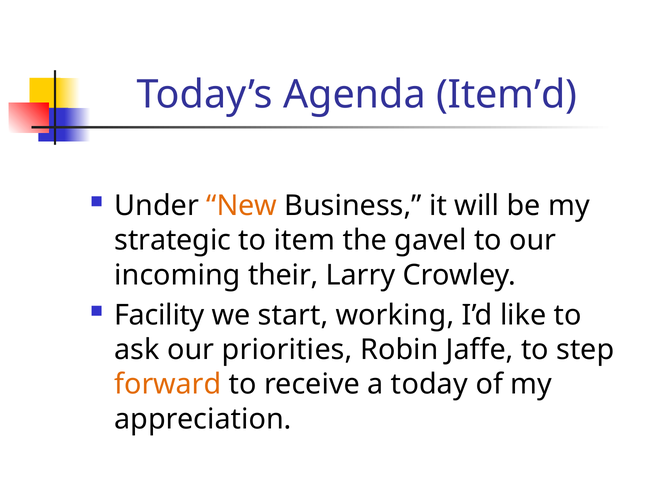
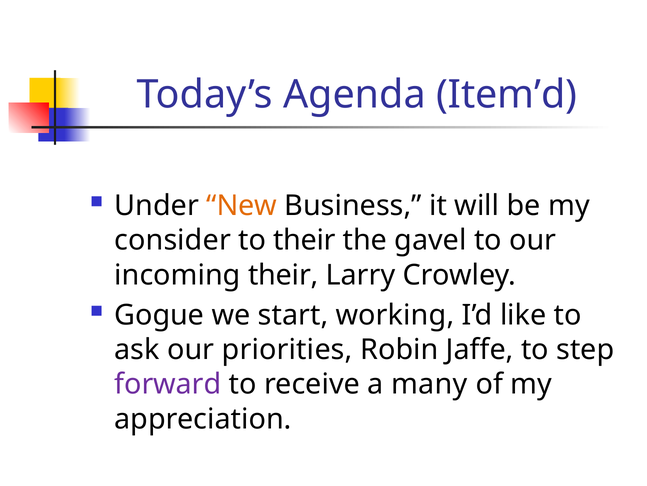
strategic: strategic -> consider (173, 240)
to item: item -> their (305, 240)
Facility: Facility -> Gogue (159, 315)
forward colour: orange -> purple (168, 384)
today: today -> many (429, 384)
